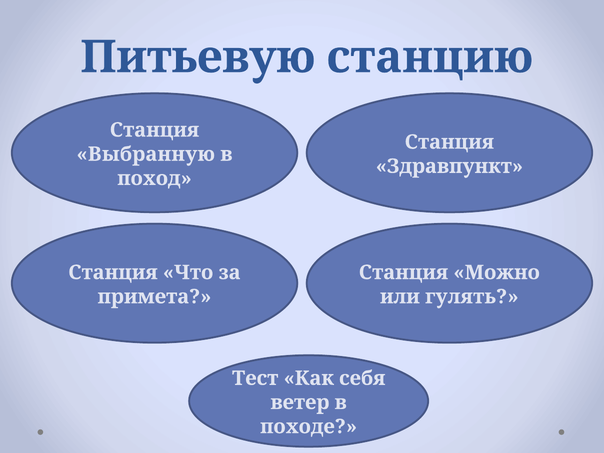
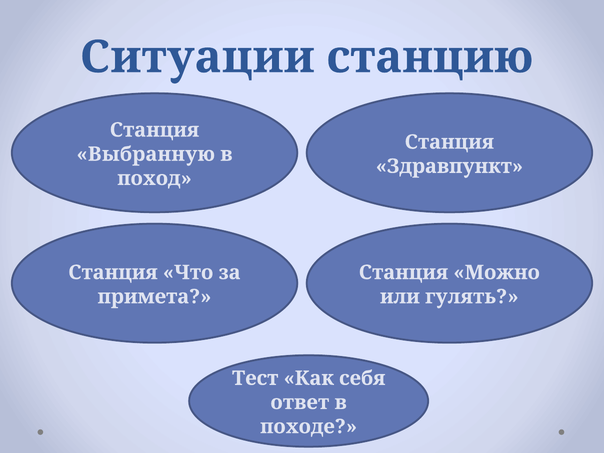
Питьевую: Питьевую -> Ситуации (197, 57)
ветер: ветер -> ответ (300, 402)
